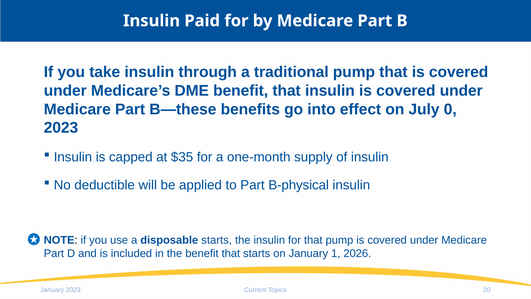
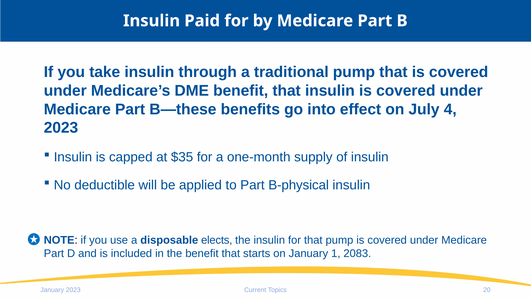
0: 0 -> 4 (450, 109)
disposable starts: starts -> elects (217, 240)
2026: 2026 -> 2083 (357, 253)
